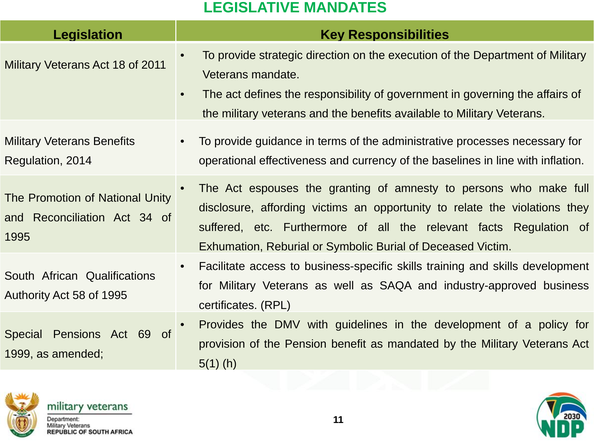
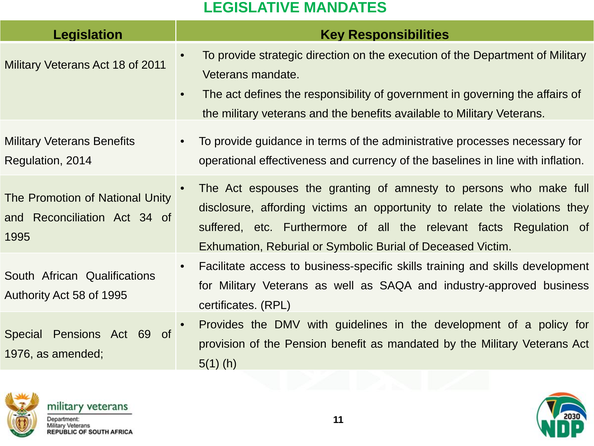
1999: 1999 -> 1976 (19, 354)
